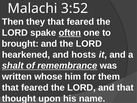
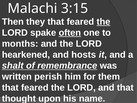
3:52: 3:52 -> 3:15 (75, 8)
the underline: none -> present (103, 22)
brought: brought -> months (20, 44)
whose: whose -> perish (48, 76)
